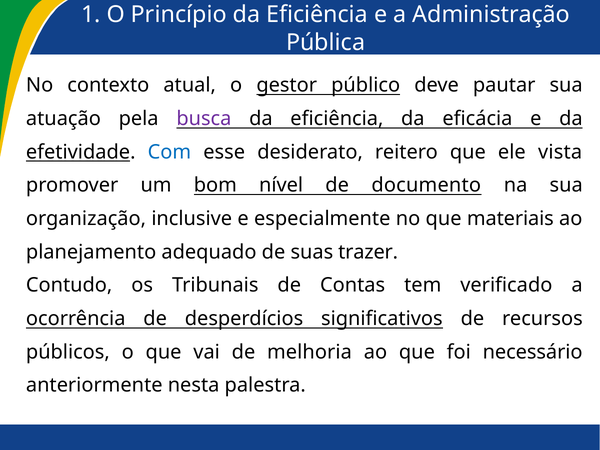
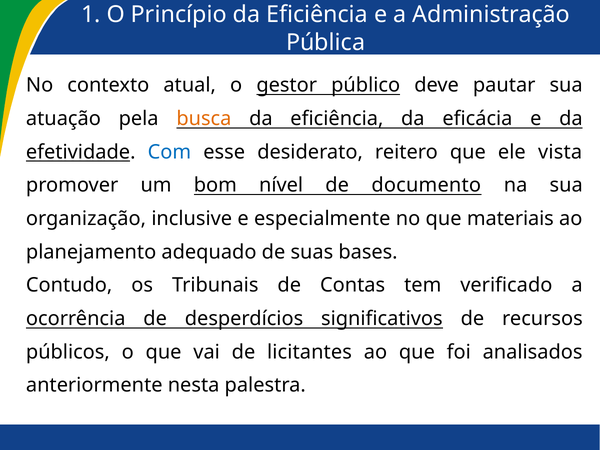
busca colour: purple -> orange (204, 119)
trazer: trazer -> bases (368, 252)
melhoria: melhoria -> licitantes (309, 352)
necessário: necessário -> analisados (533, 352)
